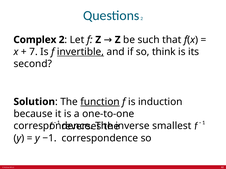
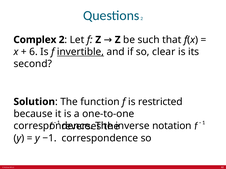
7: 7 -> 6 (34, 52)
think: think -> clear (164, 52)
function underline: present -> none (100, 102)
induction: induction -> restricted (160, 102)
smallest: smallest -> notation (172, 126)
